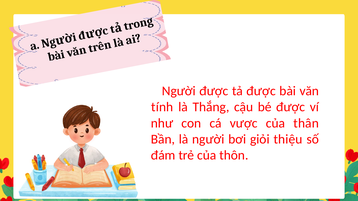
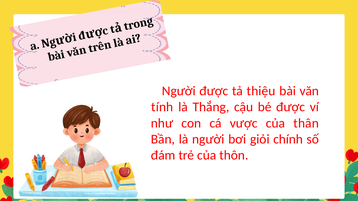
tả được: được -> thiệu (261, 91)
thiệu: thiệu -> chính (288, 139)
